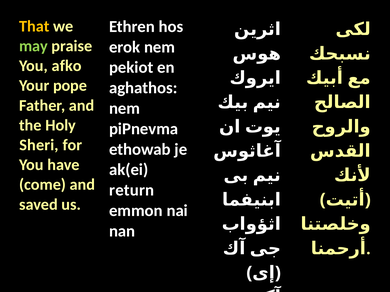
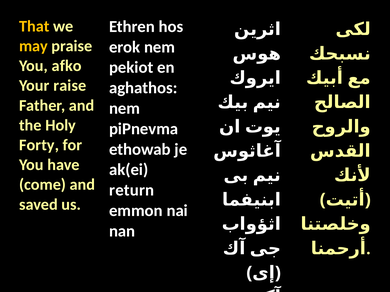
may colour: light green -> yellow (33, 46)
pope: pope -> raise (70, 86)
Sheri: Sheri -> Forty (39, 145)
